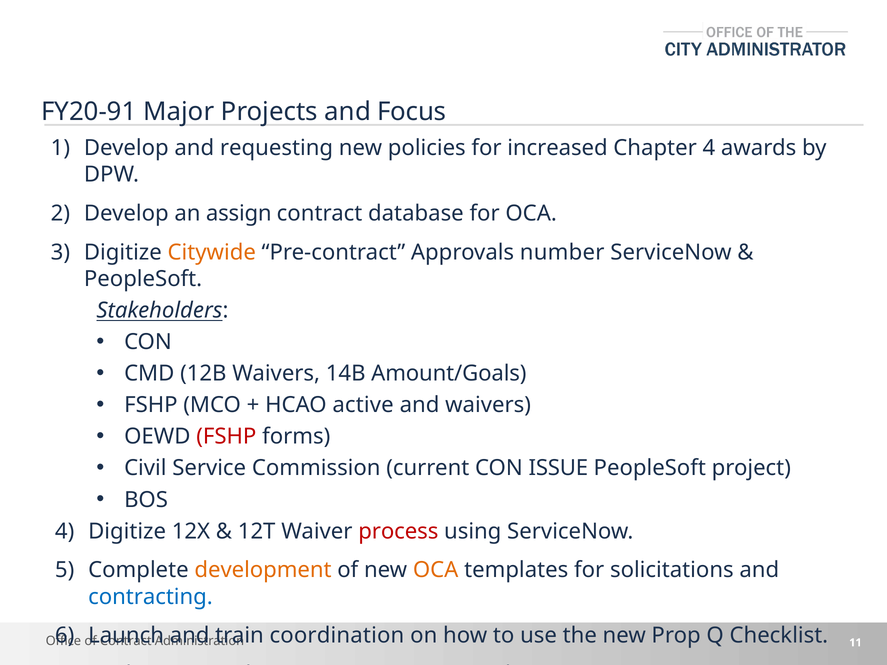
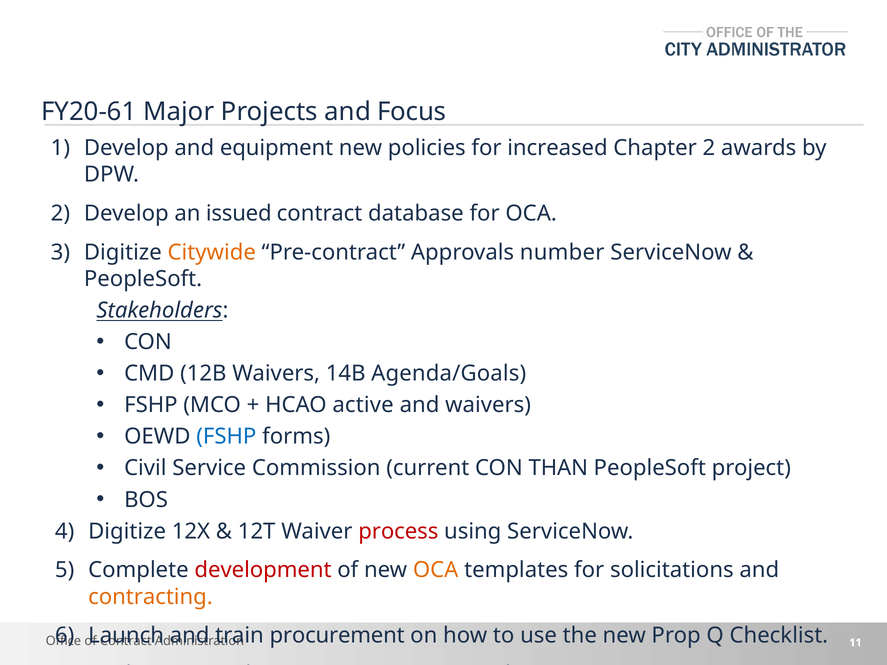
FY20-91: FY20-91 -> FY20-61 (89, 112)
requesting: requesting -> equipment (277, 148)
Chapter 4: 4 -> 2 (709, 148)
assign: assign -> issued (239, 214)
Amount/Goals: Amount/Goals -> Agenda/Goals (449, 374)
FSHP colour: red -> blue (226, 437)
ISSUE: ISSUE -> THAN (558, 468)
development colour: orange -> red (263, 570)
contracting colour: blue -> orange (150, 597)
coordination: coordination -> procurement (337, 636)
